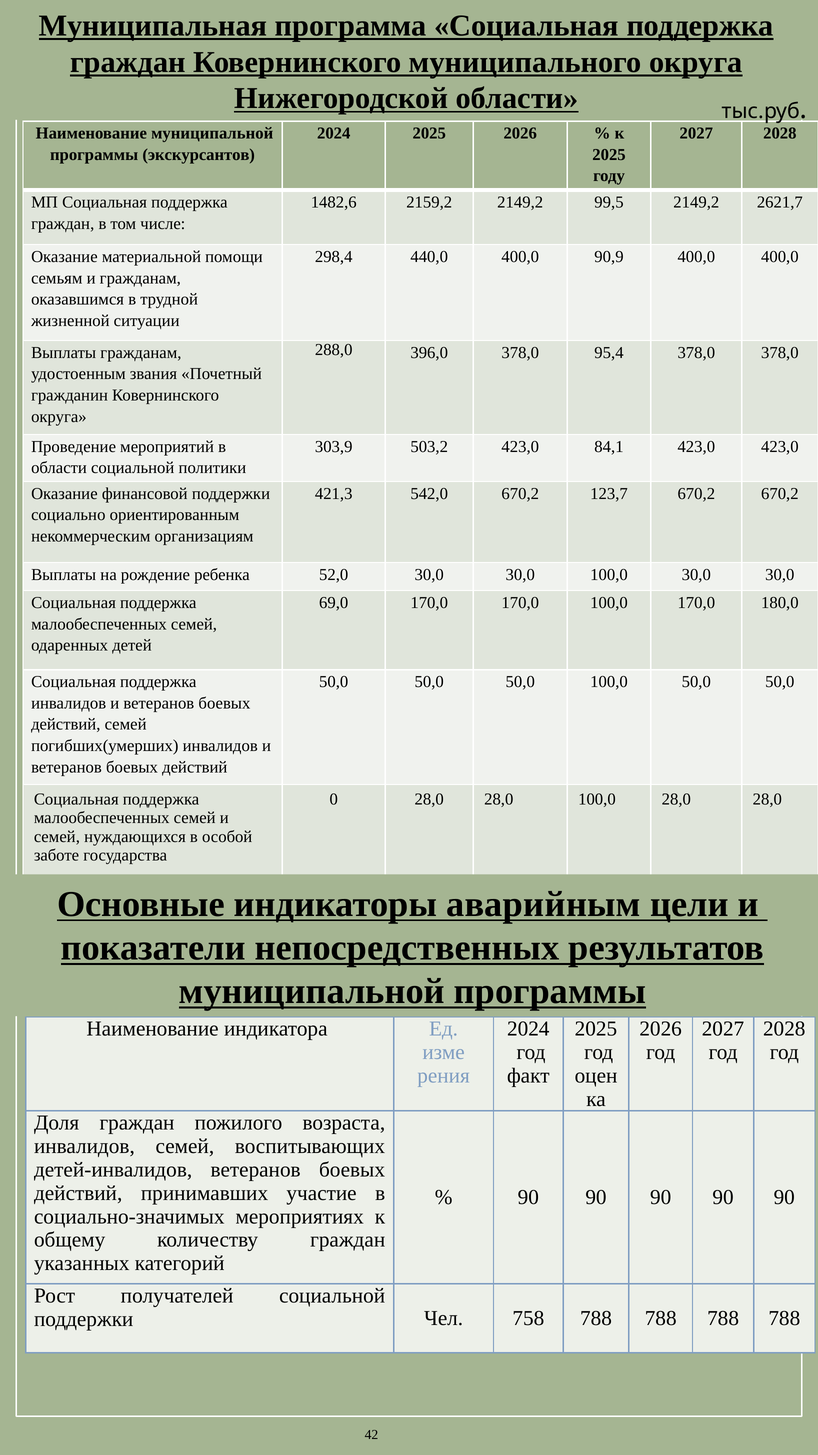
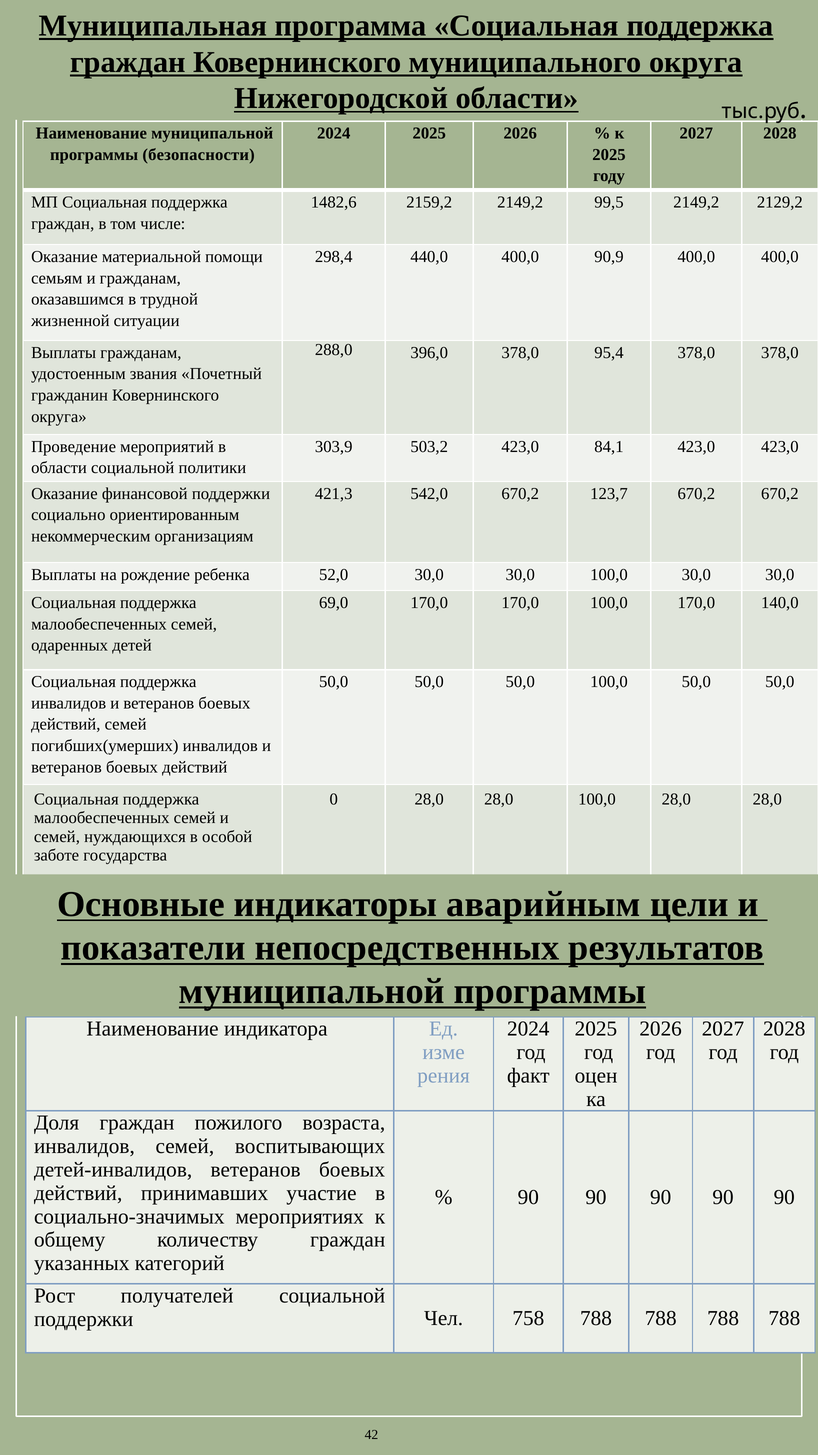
экскурсантов: экскурсантов -> безопасности (199, 155)
2621,7: 2621,7 -> 2129,2 (780, 202)
180,0: 180,0 -> 140,0 (780, 602)
